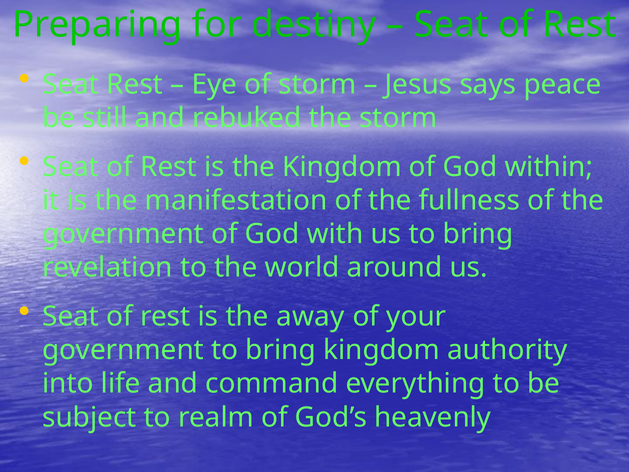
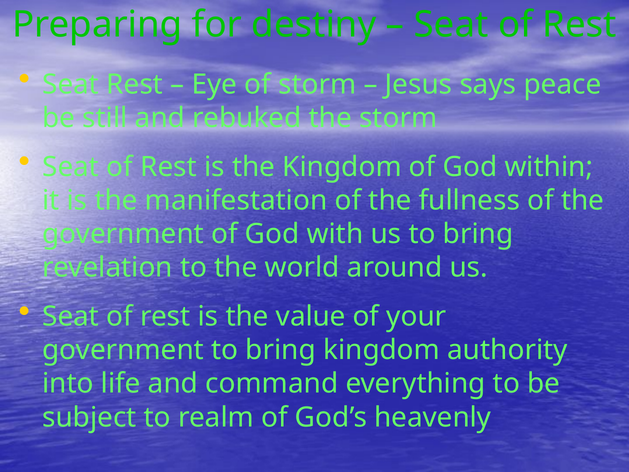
away: away -> value (311, 316)
